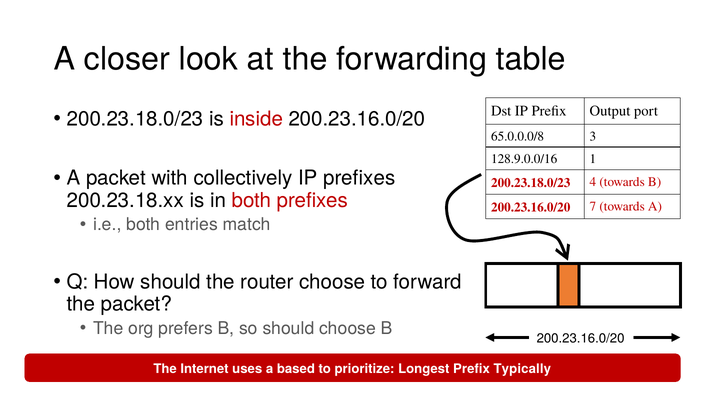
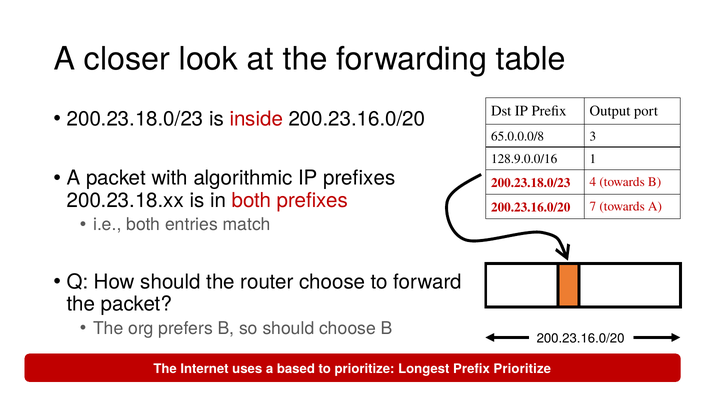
collectively: collectively -> algorithmic (243, 178)
Prefix Typically: Typically -> Prioritize (522, 368)
